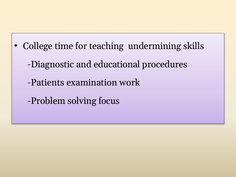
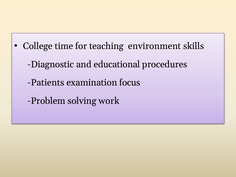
undermining: undermining -> environment (155, 46)
work: work -> focus (130, 83)
focus: focus -> work (109, 101)
